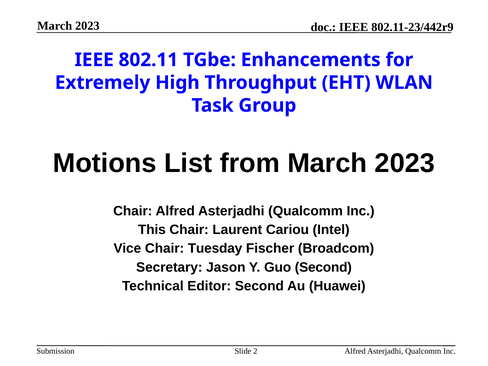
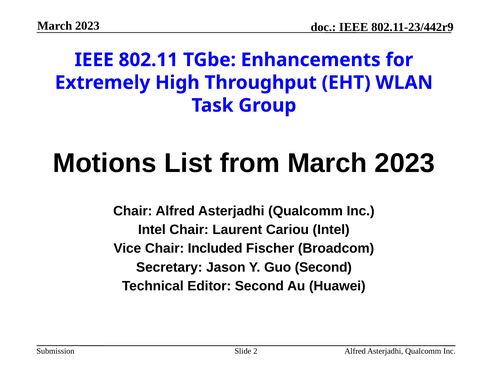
This: This -> Intel (152, 230)
Tuesday: Tuesday -> Included (215, 249)
